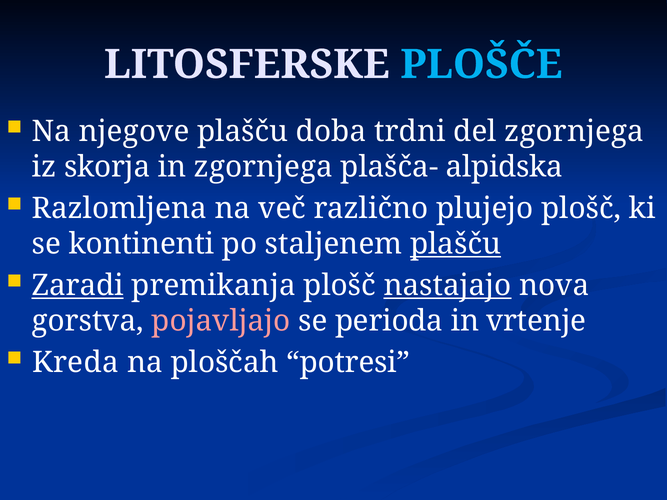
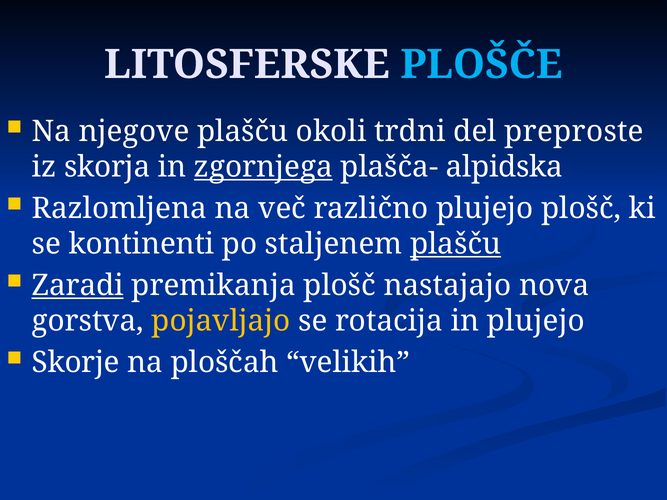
doba: doba -> okoli (331, 131)
del zgornjega: zgornjega -> preproste (574, 131)
zgornjega underline: none -> present (263, 167)
nastajajo underline: present -> none (448, 286)
pojavljajo colour: pink -> yellow (221, 321)
perioda: perioda -> rotacija (389, 321)
in vrtenje: vrtenje -> plujejo (536, 321)
Kreda: Kreda -> Skorje (76, 363)
potresi: potresi -> velikih (348, 363)
